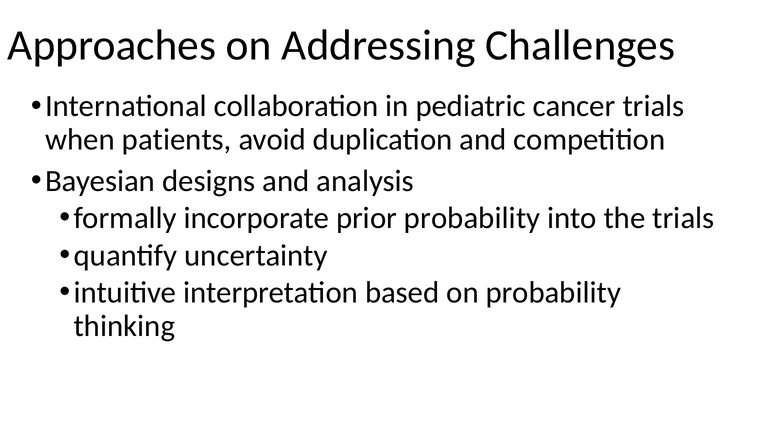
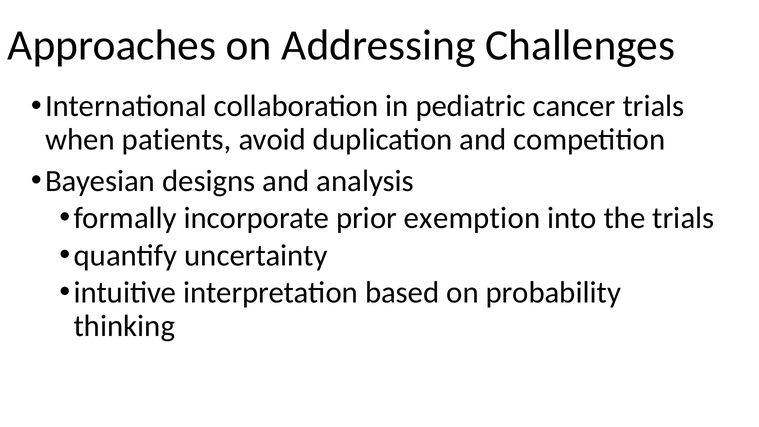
prior probability: probability -> exemption (472, 218)
